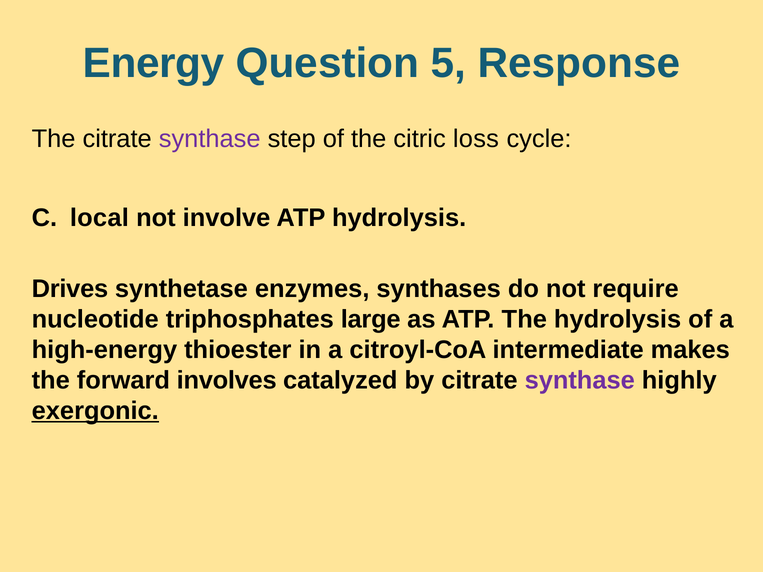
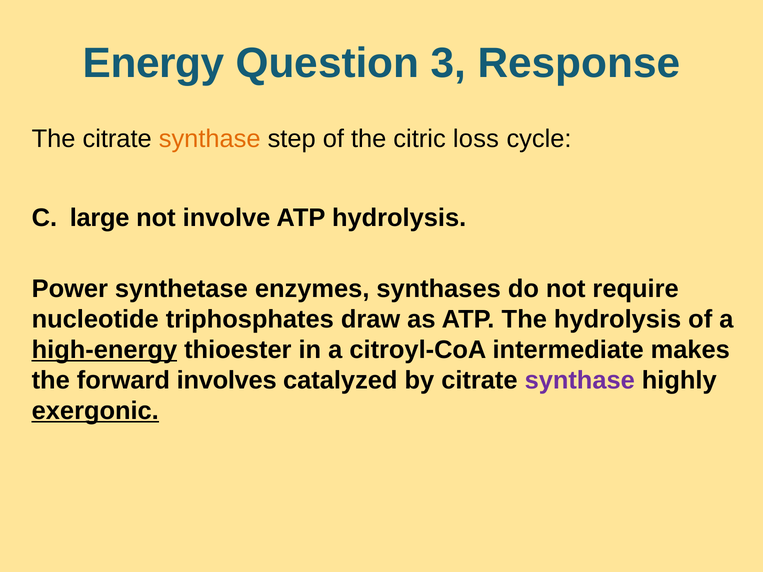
5: 5 -> 3 (448, 63)
synthase colour: purple -> orange (210, 139)
local: local -> large (100, 218)
Drives: Drives -> Power (70, 289)
large: large -> draw (371, 320)
high-energy underline: none -> present (104, 350)
